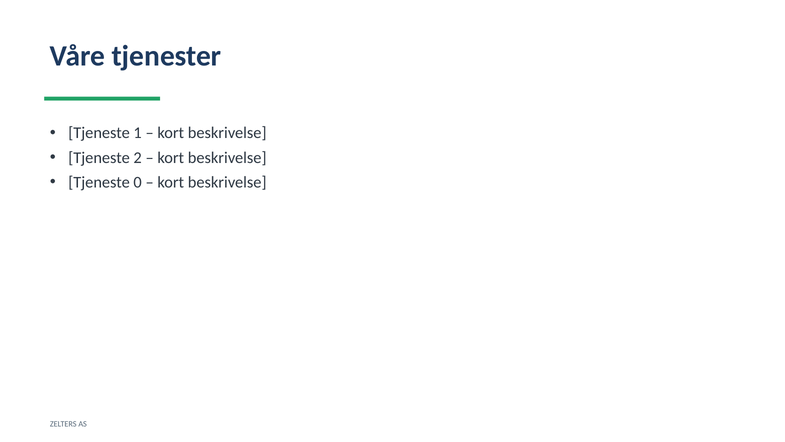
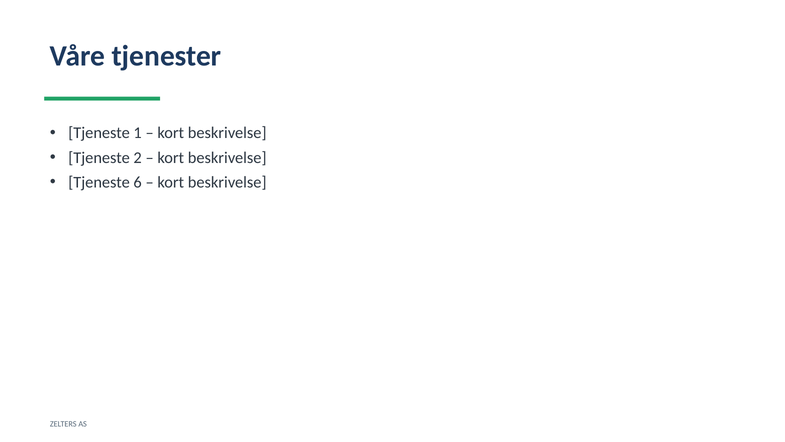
0: 0 -> 6 (138, 182)
